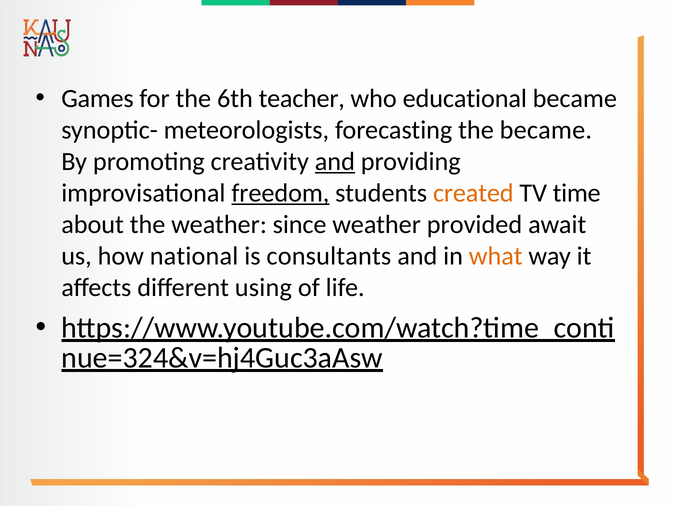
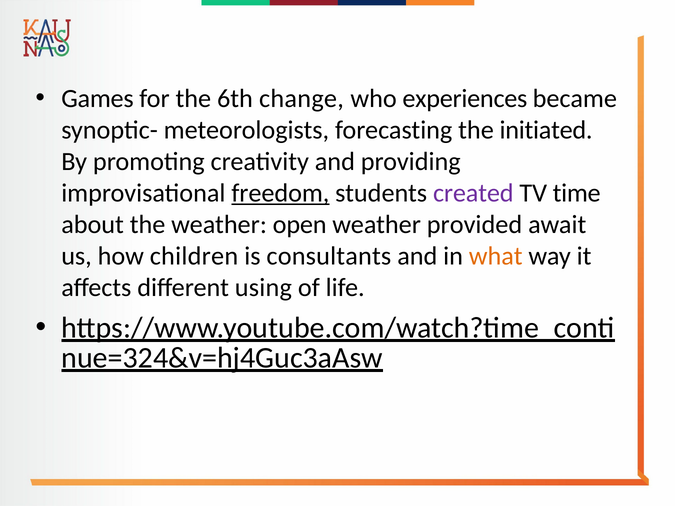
teacher: teacher -> change (301, 99)
educational: educational -> experiences (465, 99)
the became: became -> initiated (546, 130)
and underline: present -> none (335, 162)
created colour: orange -> purple (473, 193)
since: since -> open (300, 225)
national: national -> children (194, 256)
